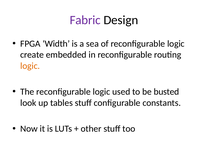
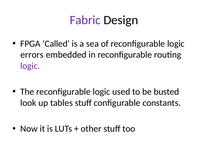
Width: Width -> Called (56, 44)
create: create -> errors (32, 55)
logic colour: orange -> purple (30, 66)
